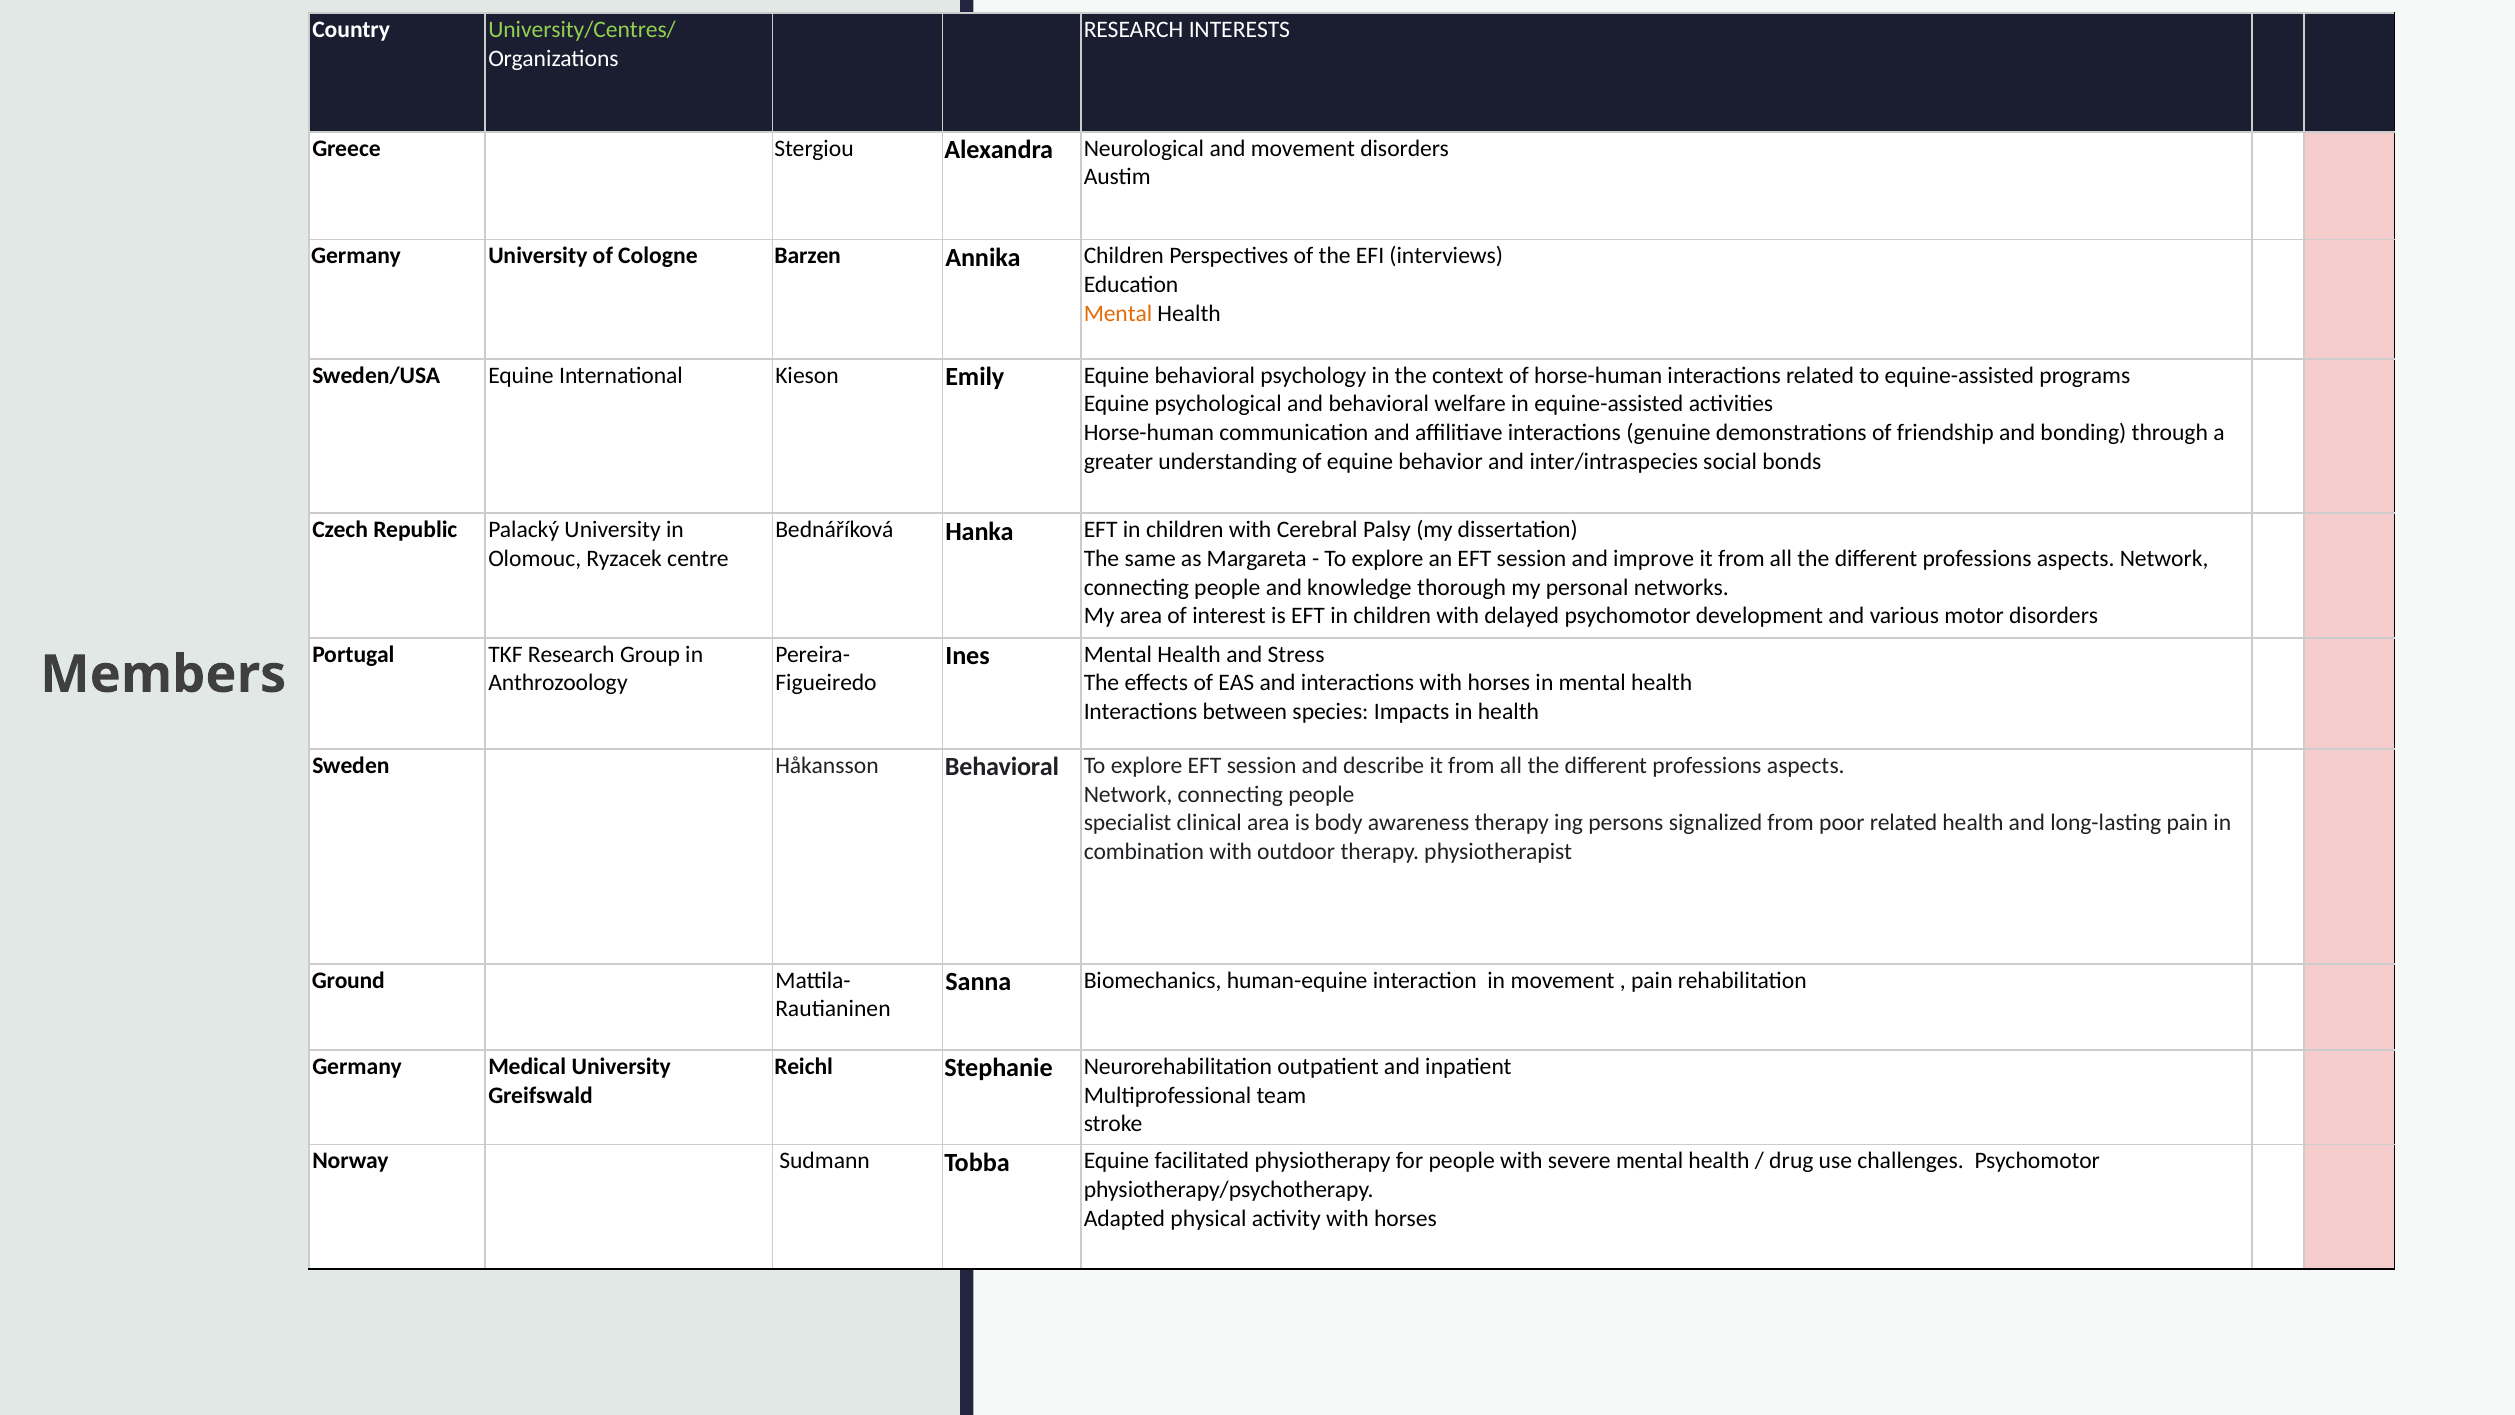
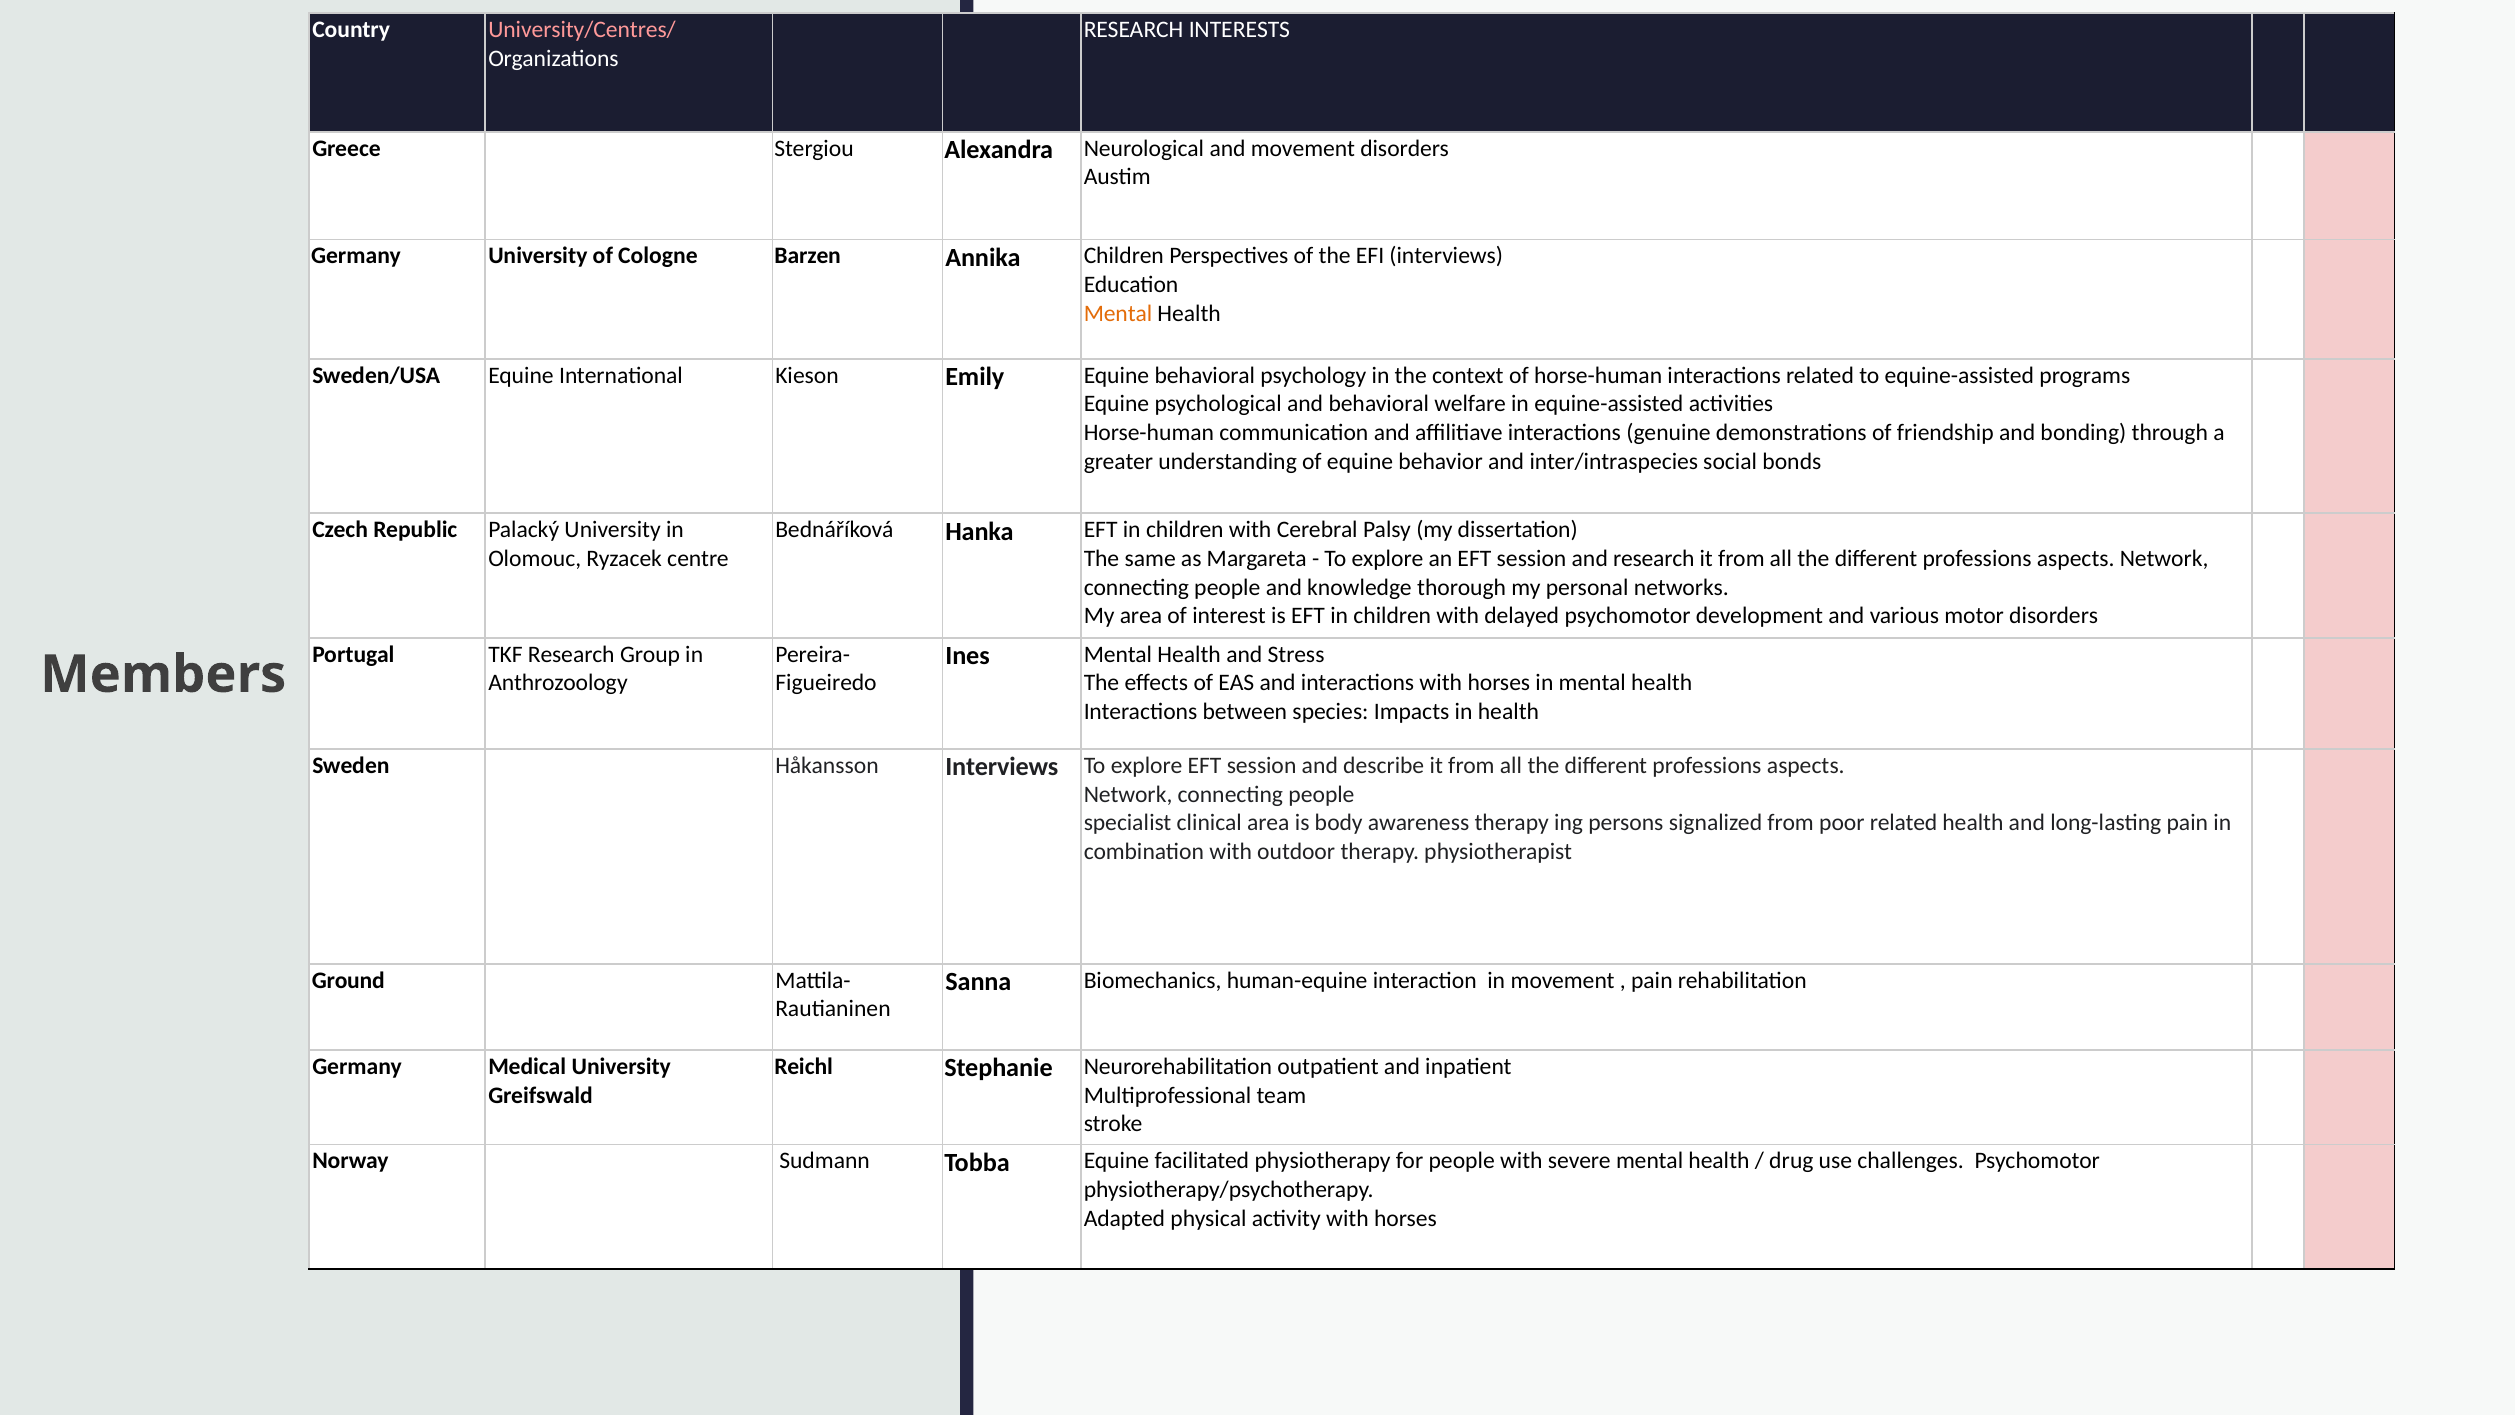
University/Centres/ colour: light green -> pink (582, 30)
and improve: improve -> research (1654, 558)
Håkansson Behavioral: Behavioral -> Interviews (1002, 767)
